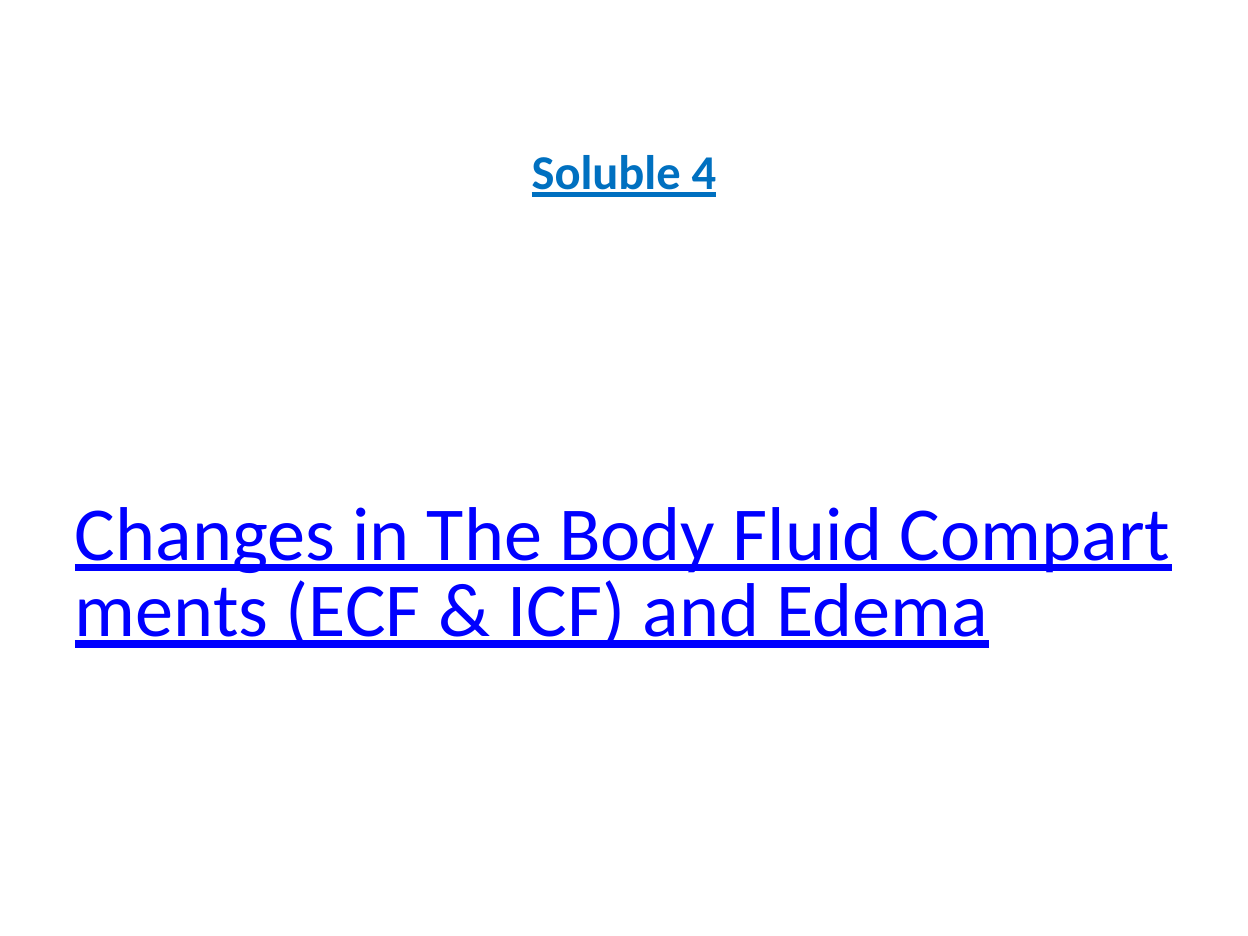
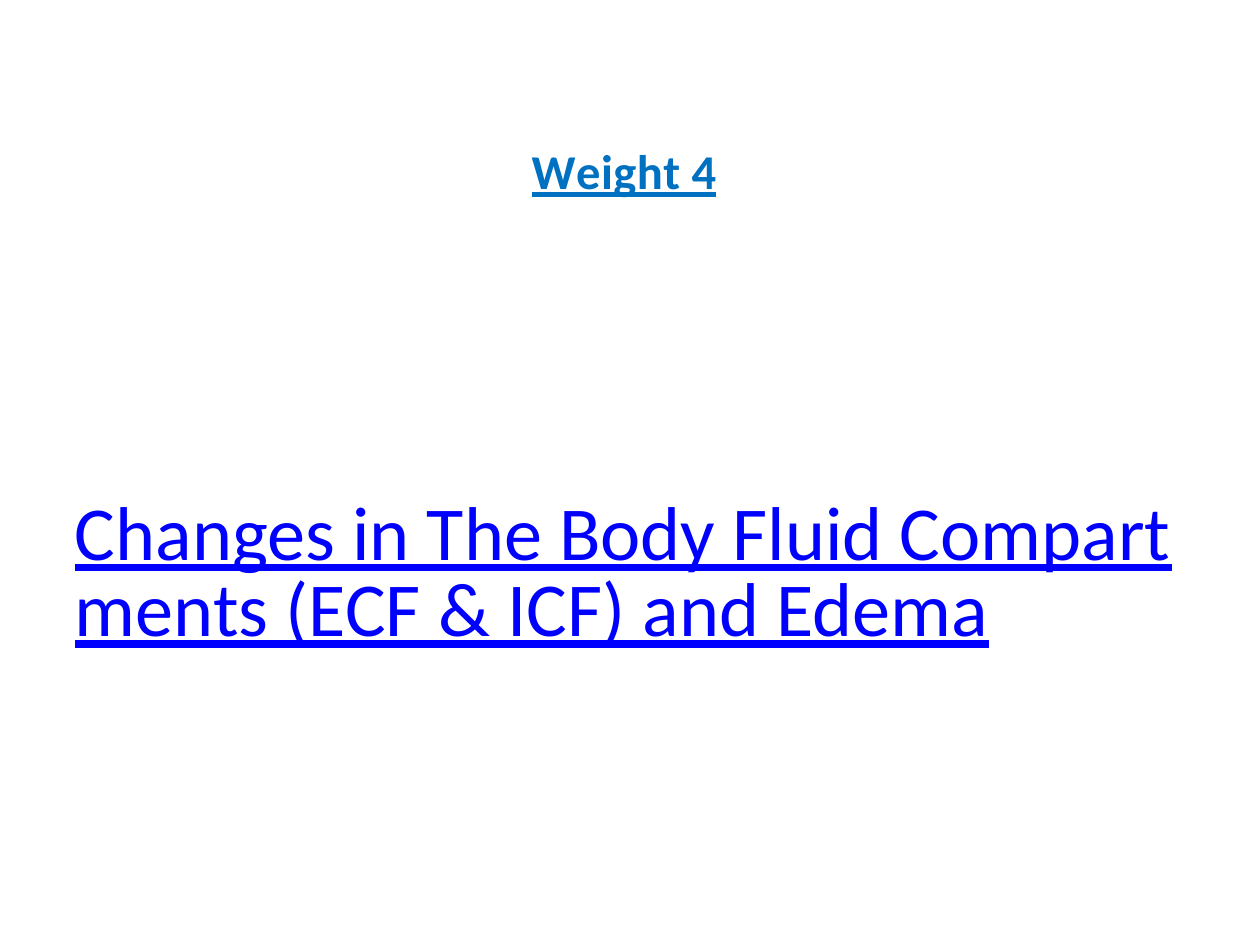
Soluble: Soluble -> Weight (606, 174)
